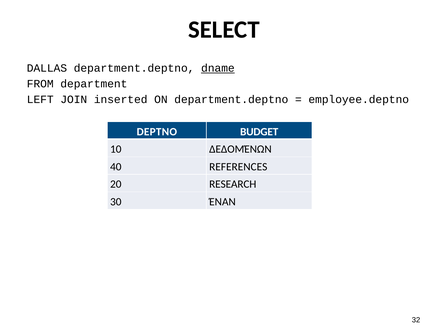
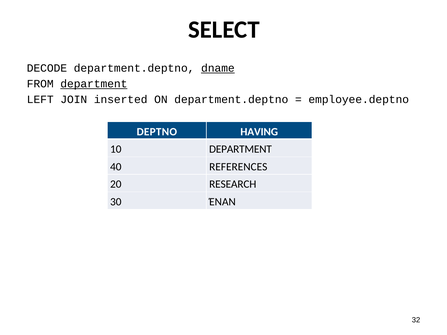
DALLAS: DALLAS -> DECODE (47, 68)
department underline: none -> present (94, 84)
BUDGET: BUDGET -> HAVING (259, 132)
10 ΔΕΔΟΜΈΝΩΝ: ΔΕΔΟΜΈΝΩΝ -> DEPARTMENT (240, 149)
